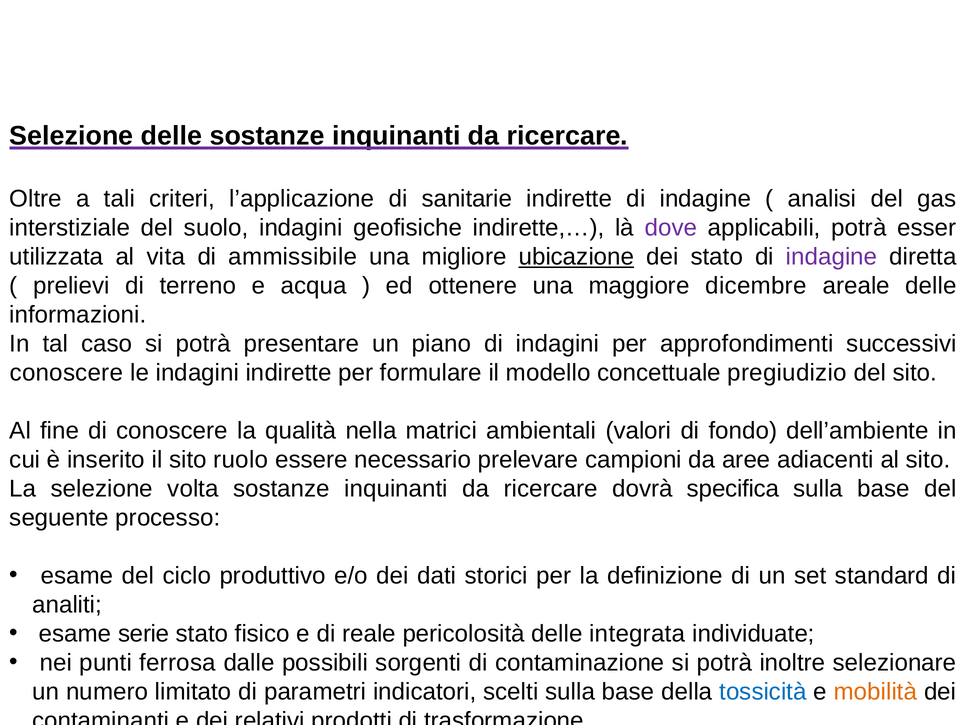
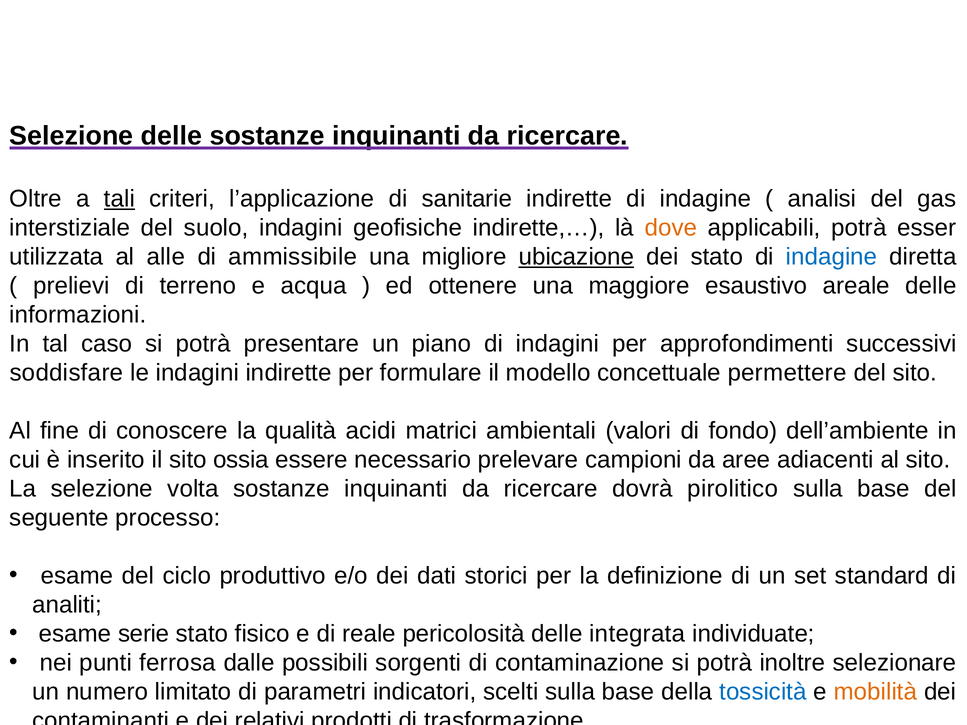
tali underline: none -> present (119, 199)
dove colour: purple -> orange (671, 228)
vita: vita -> alle (166, 257)
indagine colour: purple -> blue (832, 257)
dicembre: dicembre -> esaustivo (756, 286)
conoscere: conoscere -> soddisfare (66, 373)
pregiudizio: pregiudizio -> permettere (787, 373)
nella: nella -> acidi (371, 431)
ruolo: ruolo -> ossia (241, 460)
specifica: specifica -> pirolitico (733, 489)
